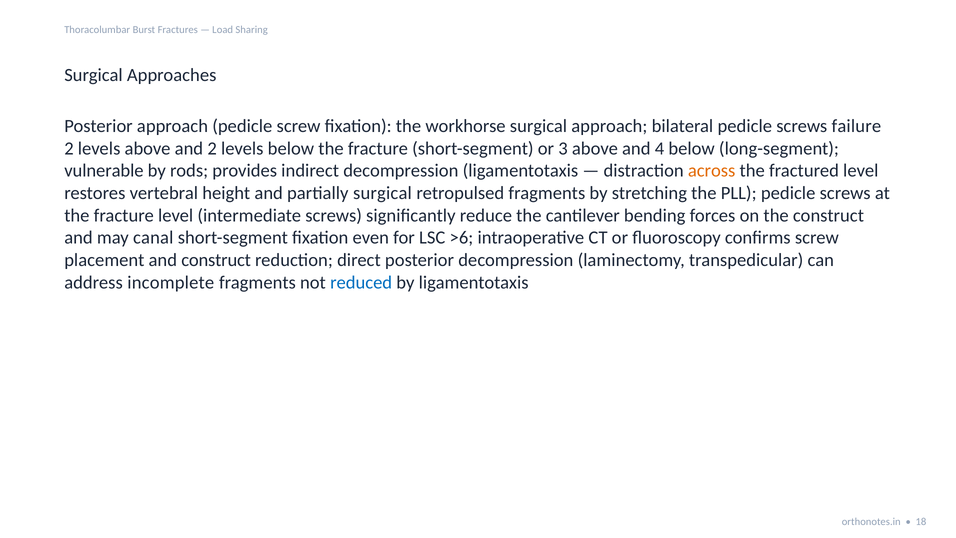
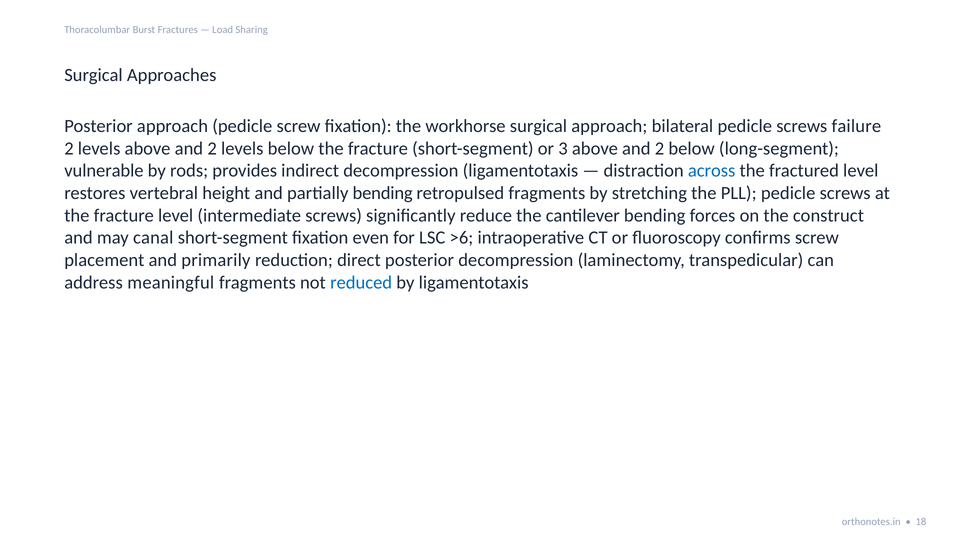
3 above and 4: 4 -> 2 (660, 148)
across colour: orange -> blue (712, 171)
partially surgical: surgical -> bending (383, 193)
and construct: construct -> primarily (216, 260)
incomplete: incomplete -> meaningful (171, 282)
